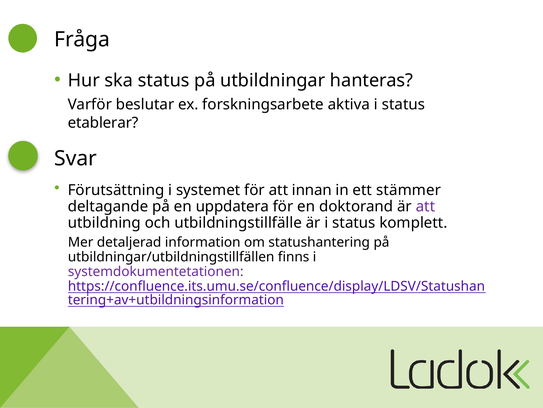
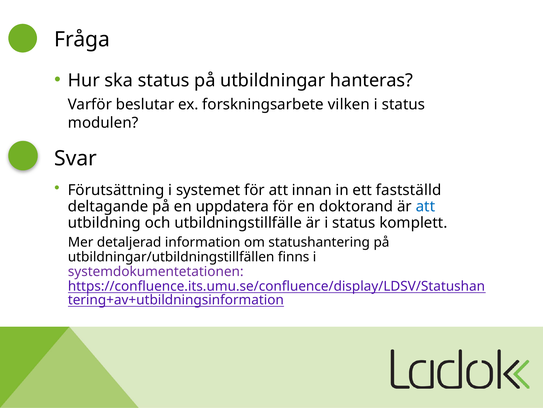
aktiva: aktiva -> vilken (349, 104)
etablerar: etablerar -> modulen (103, 123)
stämmer: stämmer -> fastställd (409, 190)
att colour: purple -> blue (425, 206)
